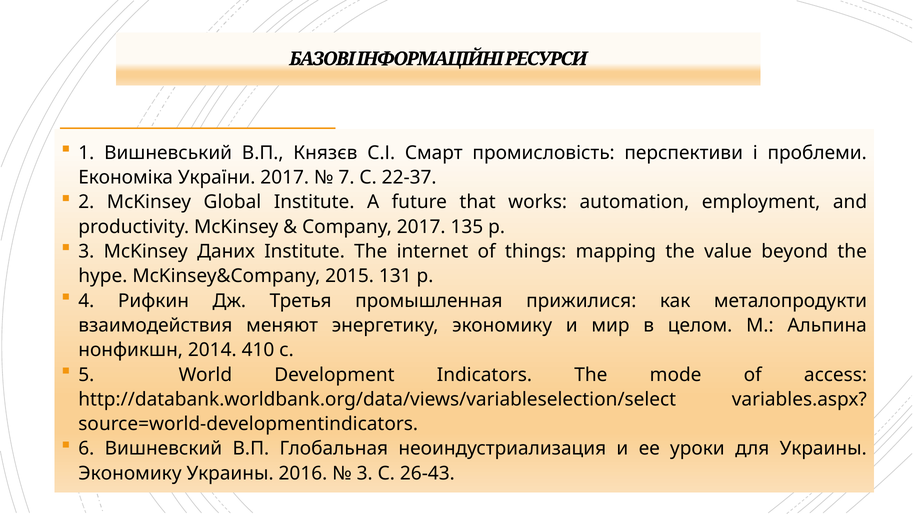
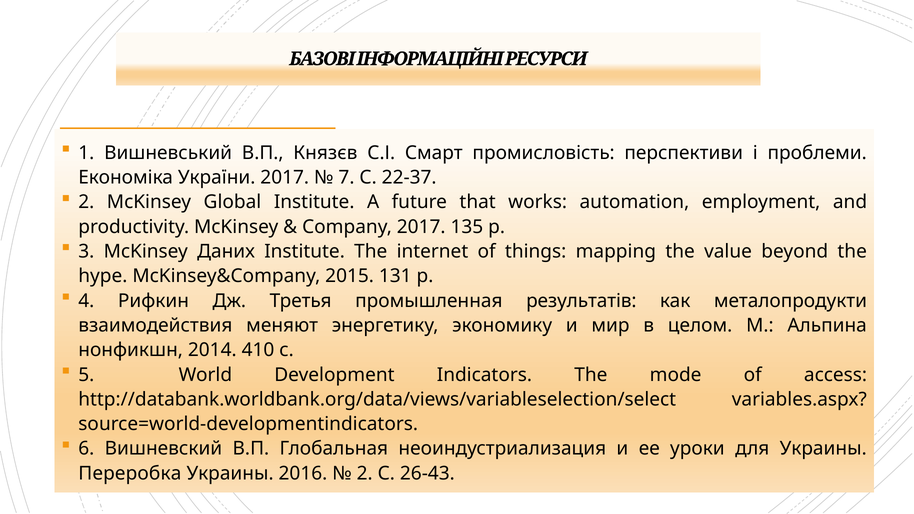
прижилися: прижилися -> результатів (581, 301)
Экономику: Экономику -> Переробка (130, 473)
3: 3 -> 2 (365, 473)
